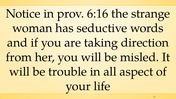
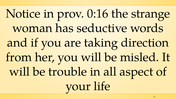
6:16: 6:16 -> 0:16 (98, 14)
